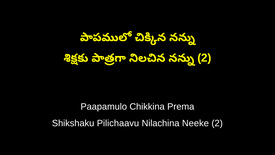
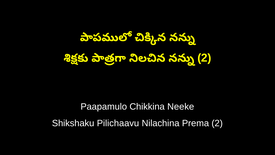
Prema: Prema -> Neeke (181, 107)
Neeke: Neeke -> Prema (195, 123)
